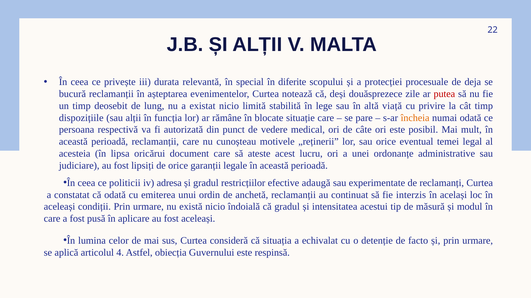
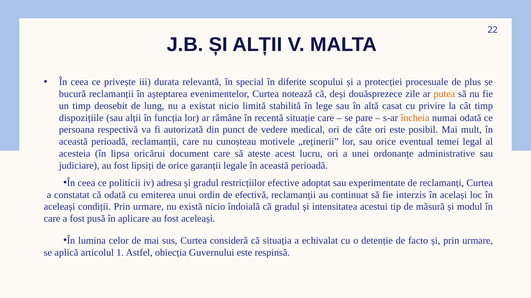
deja: deja -> plus (473, 82)
putea colour: red -> orange (444, 94)
viață: viață -> casat (392, 106)
blocate: blocate -> recentă (269, 118)
adaugă: adaugă -> adoptat (316, 183)
anchetă: anchetă -> efectivă (252, 195)
4: 4 -> 1 (120, 253)
